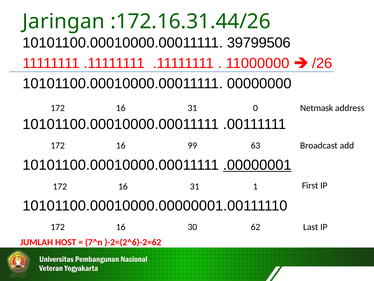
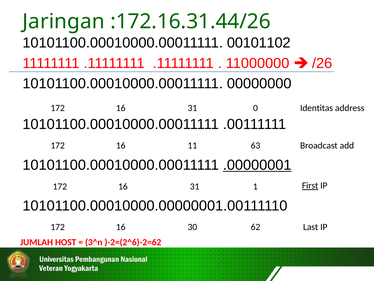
39799506: 39799506 -> 00101102 (259, 43)
Netmask: Netmask -> Identitas (317, 108)
99: 99 -> 11 (192, 145)
First underline: none -> present (310, 185)
7^n: 7^n -> 3^n (94, 242)
